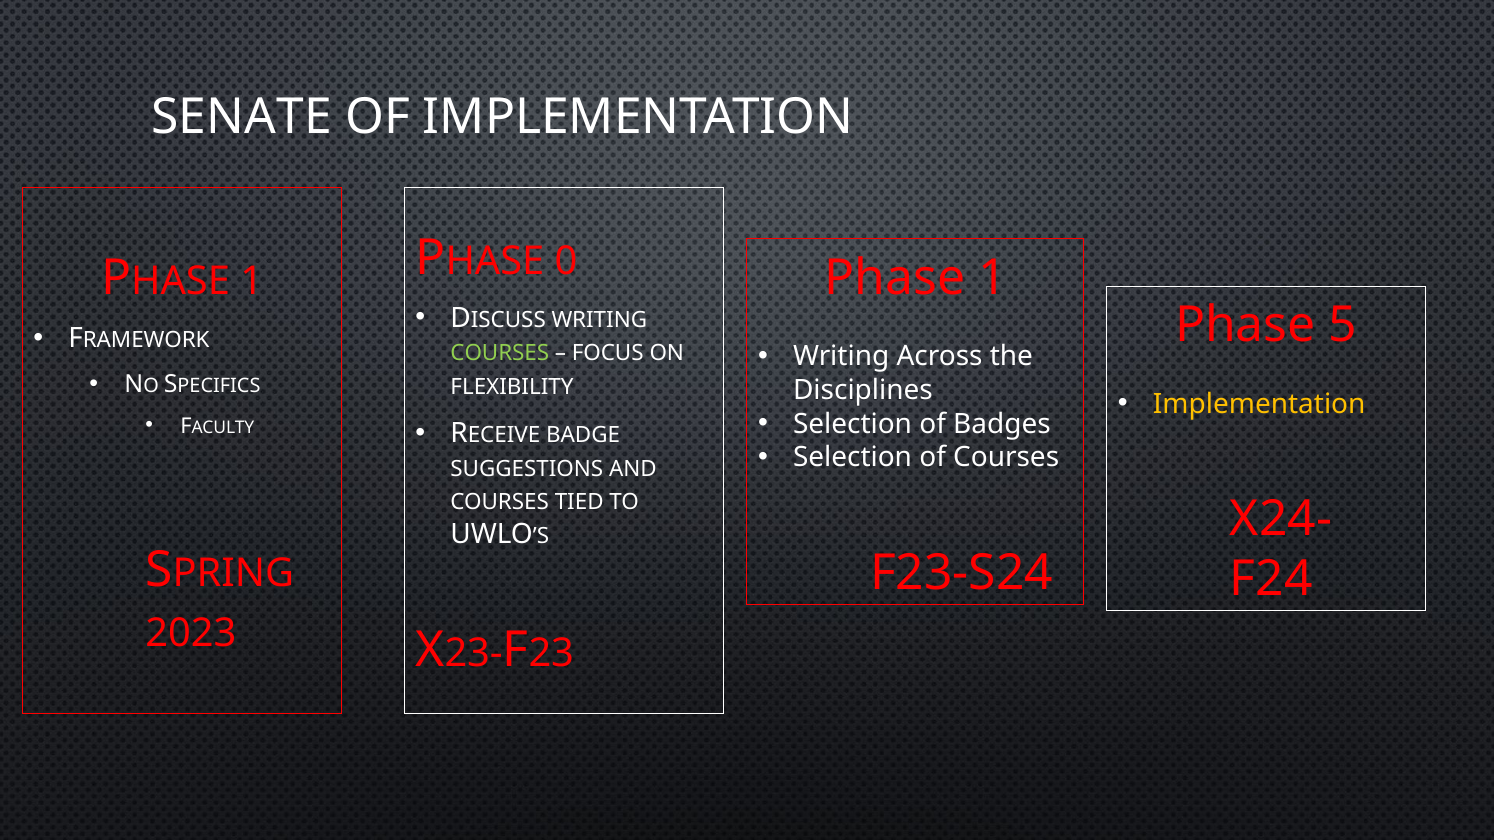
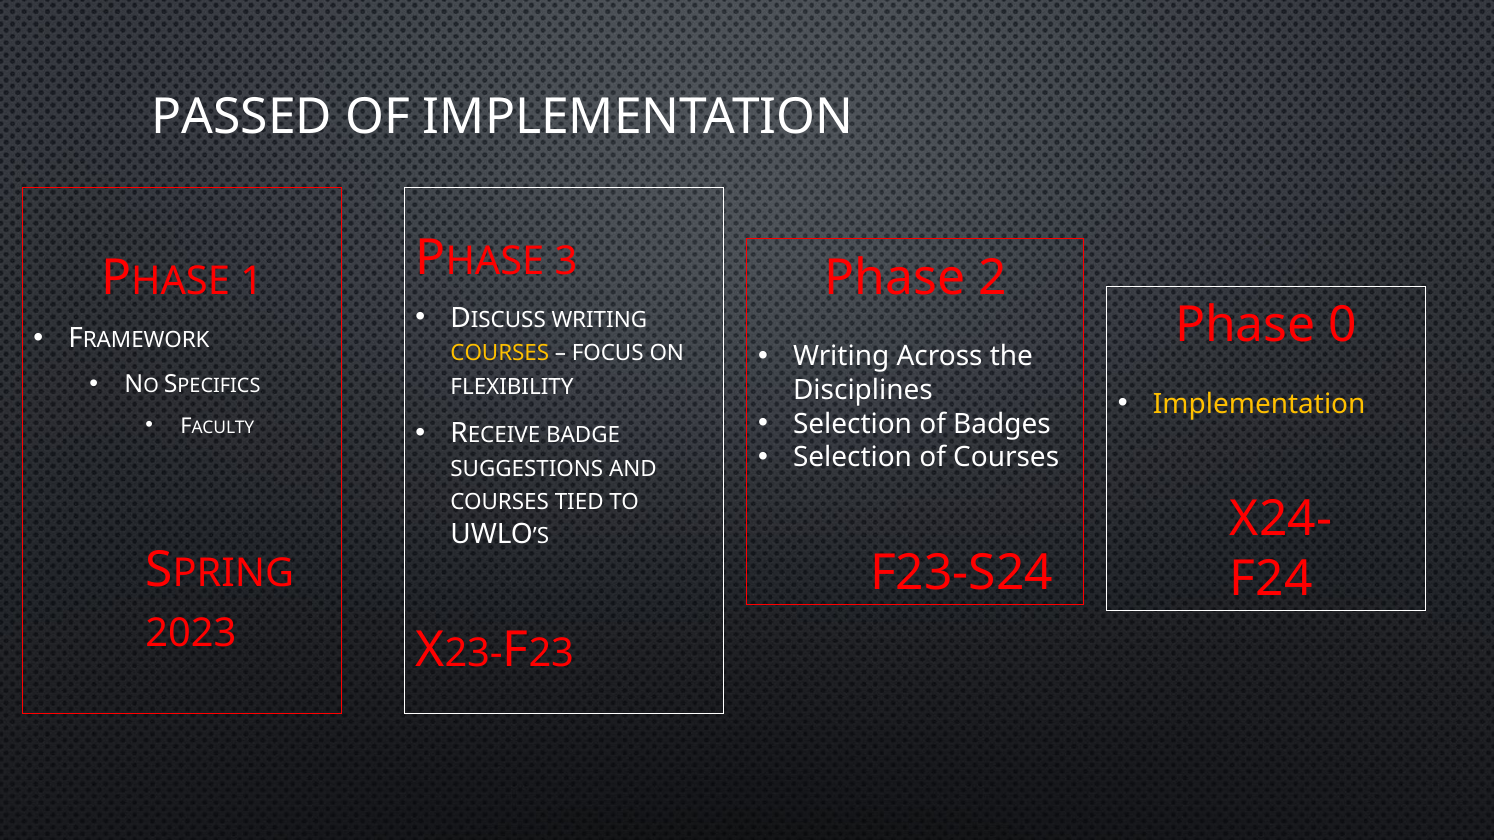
SENATE: SENATE -> PASSED (242, 117)
0: 0 -> 3 (566, 261)
Phase 1: 1 -> 2 (992, 278)
5: 5 -> 0 (1343, 325)
COURSES colour: light green -> yellow (500, 353)
